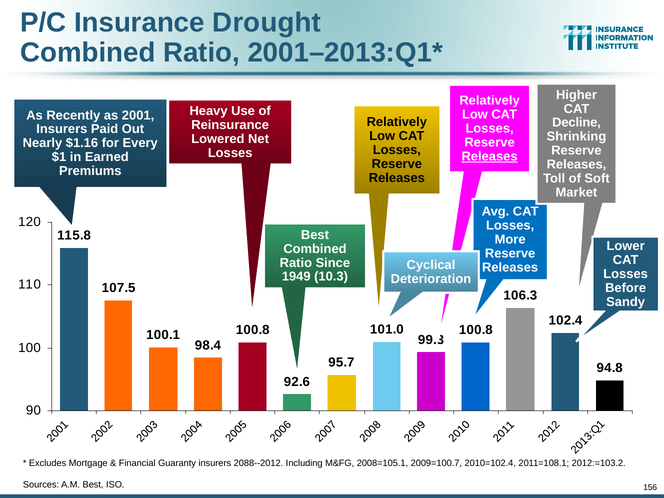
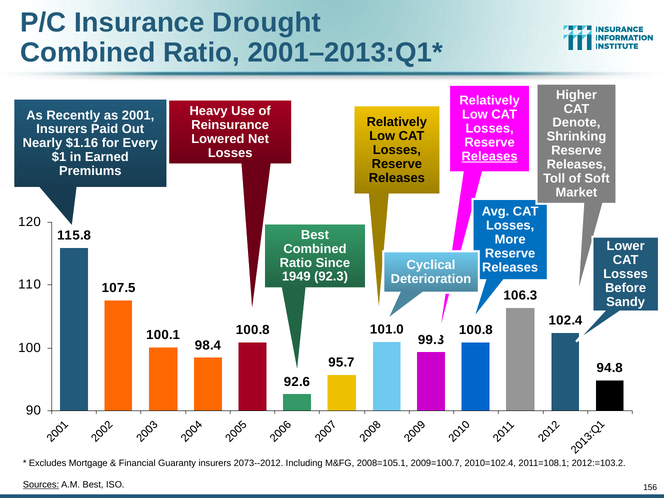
Decline: Decline -> Denote (576, 123)
10.3: 10.3 -> 92.3 (331, 277)
2088--2012: 2088--2012 -> 2073--2012 (258, 463)
Sources underline: none -> present (41, 485)
